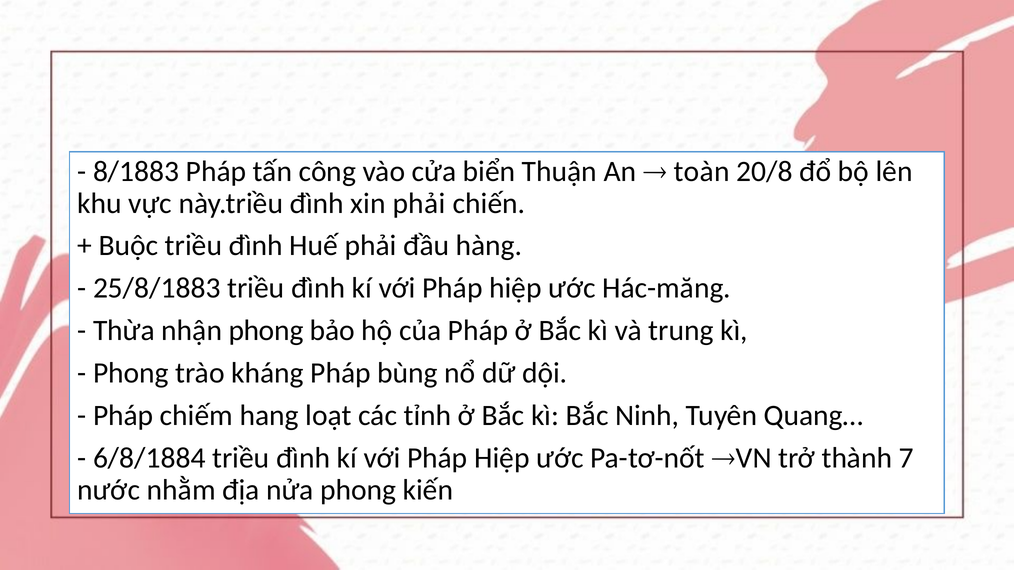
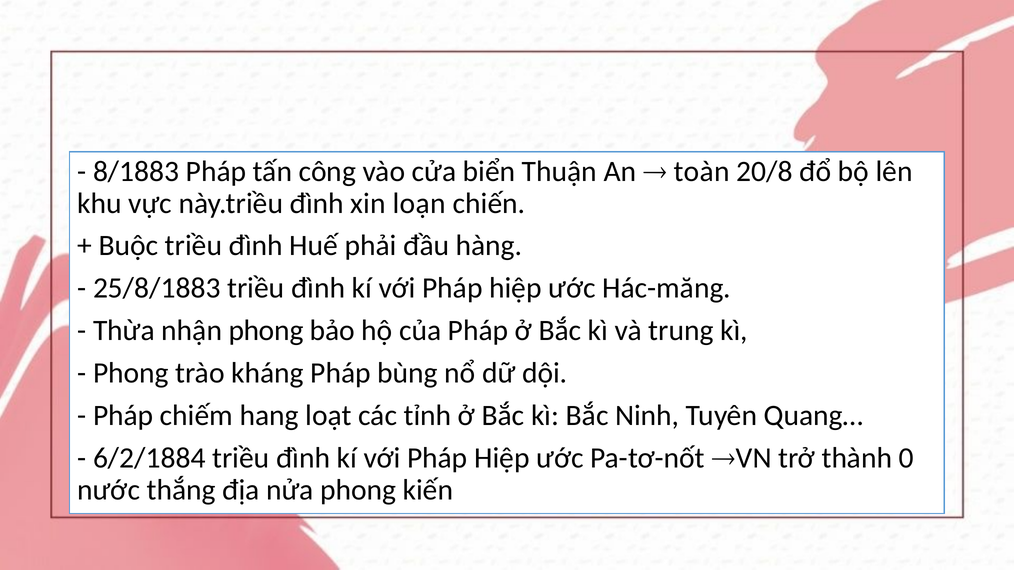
xin phải: phải -> loạn (419, 203)
6/8/1884: 6/8/1884 -> 6/2/1884 (149, 458)
7: 7 -> 0 (906, 458)
nhằm: nhằm -> thắng (181, 490)
